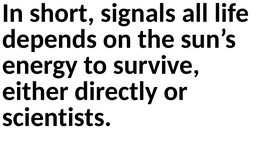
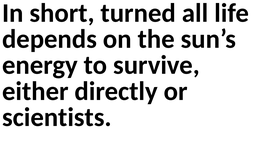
signals: signals -> turned (138, 13)
